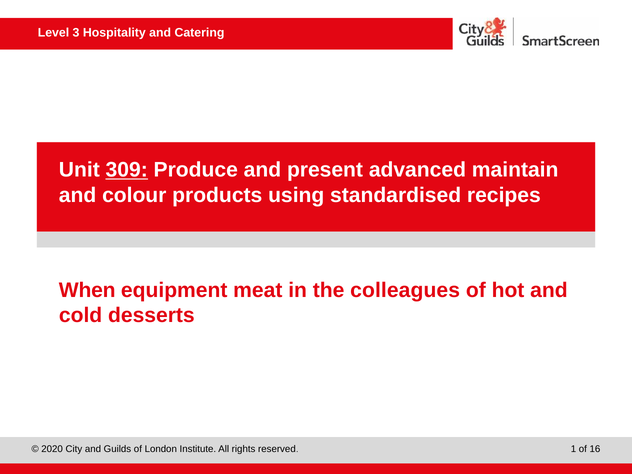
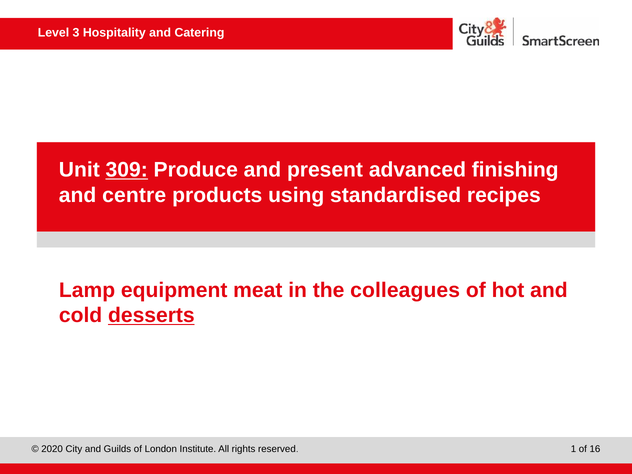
maintain: maintain -> finishing (515, 170)
colour: colour -> centre (134, 195)
When: When -> Lamp (87, 290)
desserts underline: none -> present (151, 315)
